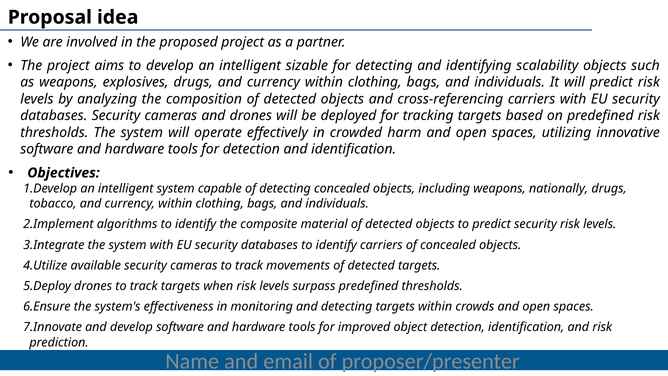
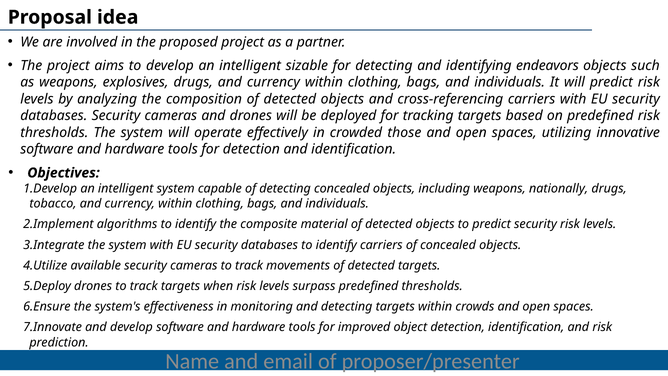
scalability: scalability -> endeavors (547, 66)
harm: harm -> those (404, 132)
